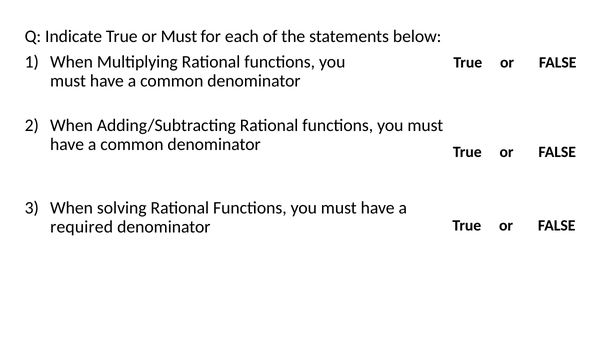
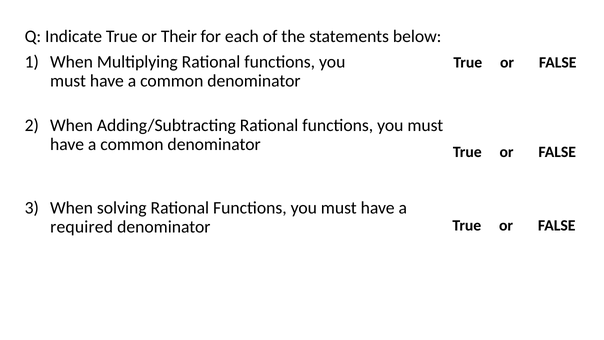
or Must: Must -> Their (179, 37)
